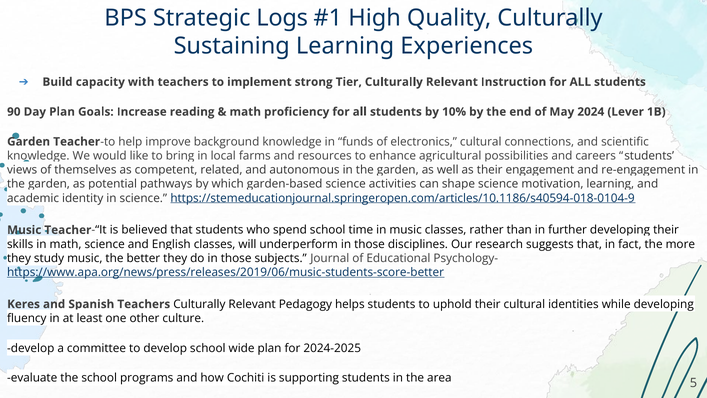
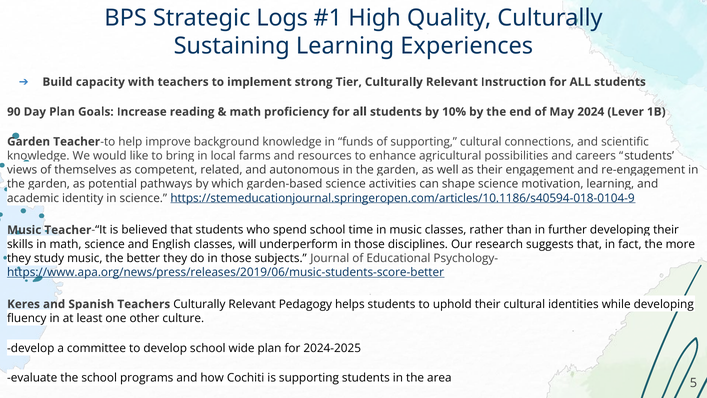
of electronics: electronics -> supporting (424, 142)
